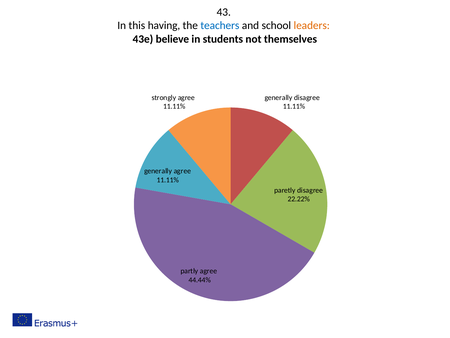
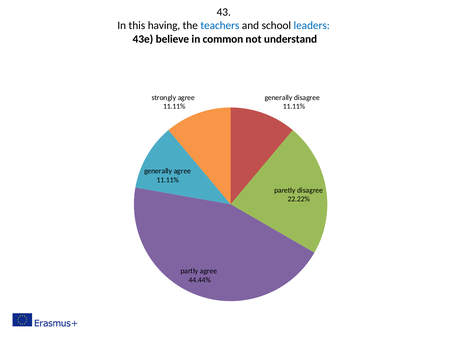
leaders colour: orange -> blue (312, 25)
students: students -> common (223, 39)
themselves: themselves -> understand (291, 39)
